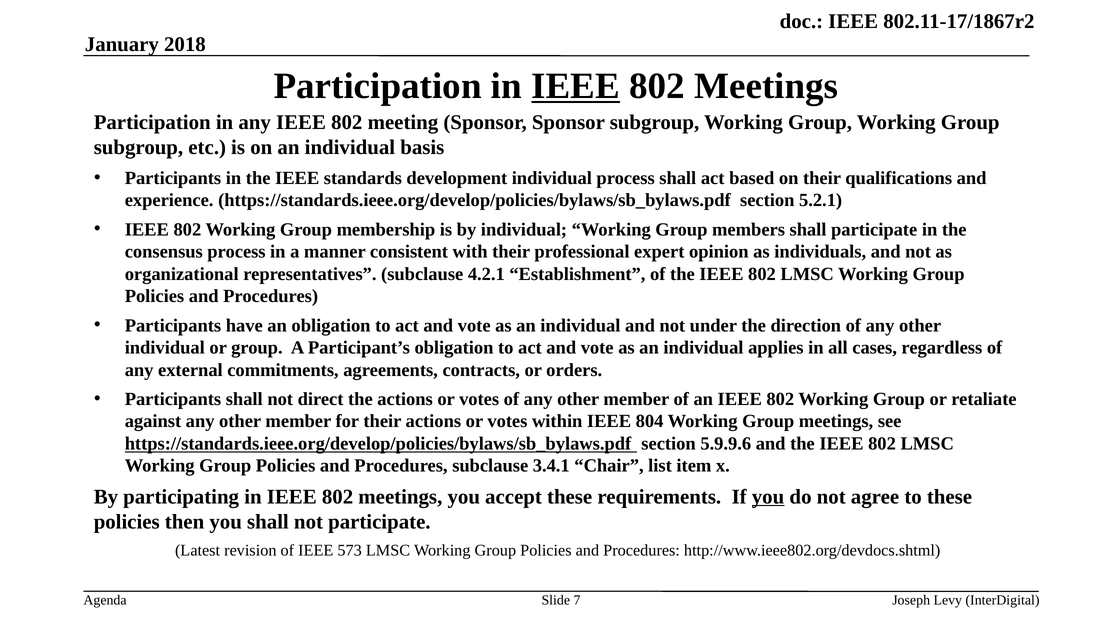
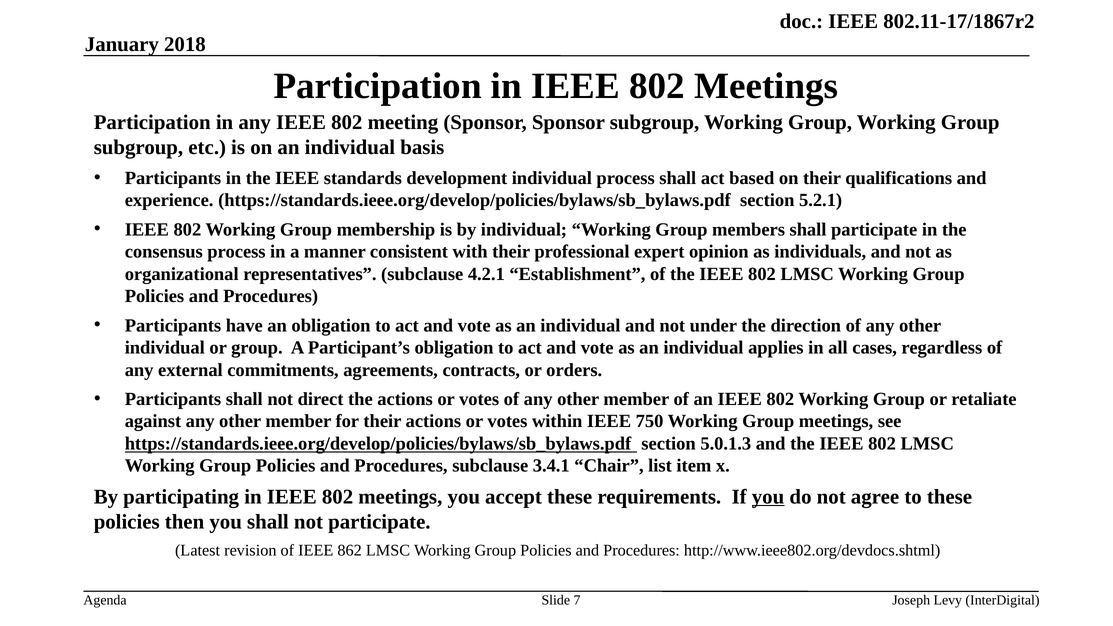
IEEE underline: present -> none (576, 86)
804: 804 -> 750 (650, 421)
5.9.9.6: 5.9.9.6 -> 5.0.1.3 (726, 444)
573: 573 -> 862 (350, 551)
